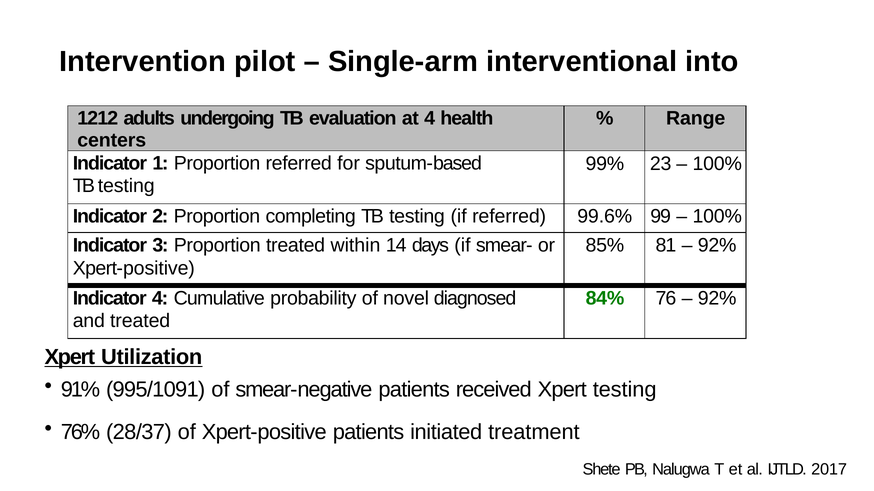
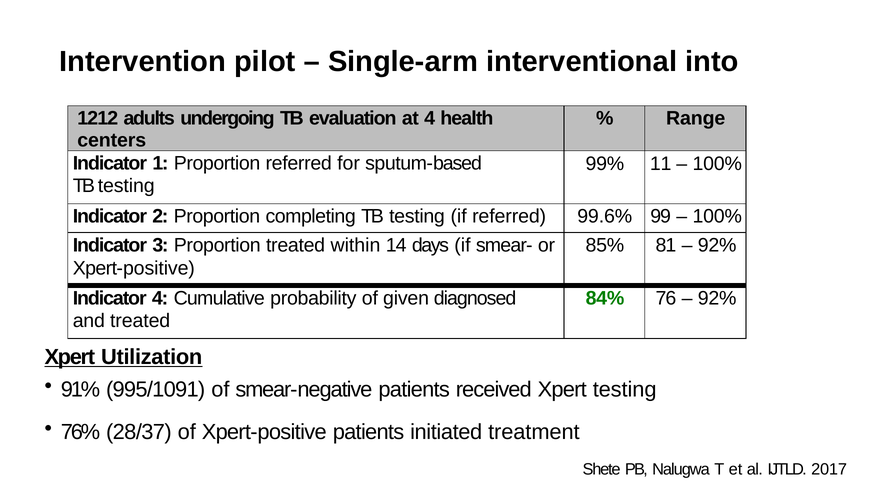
23: 23 -> 11 (661, 164)
novel: novel -> given (406, 298)
